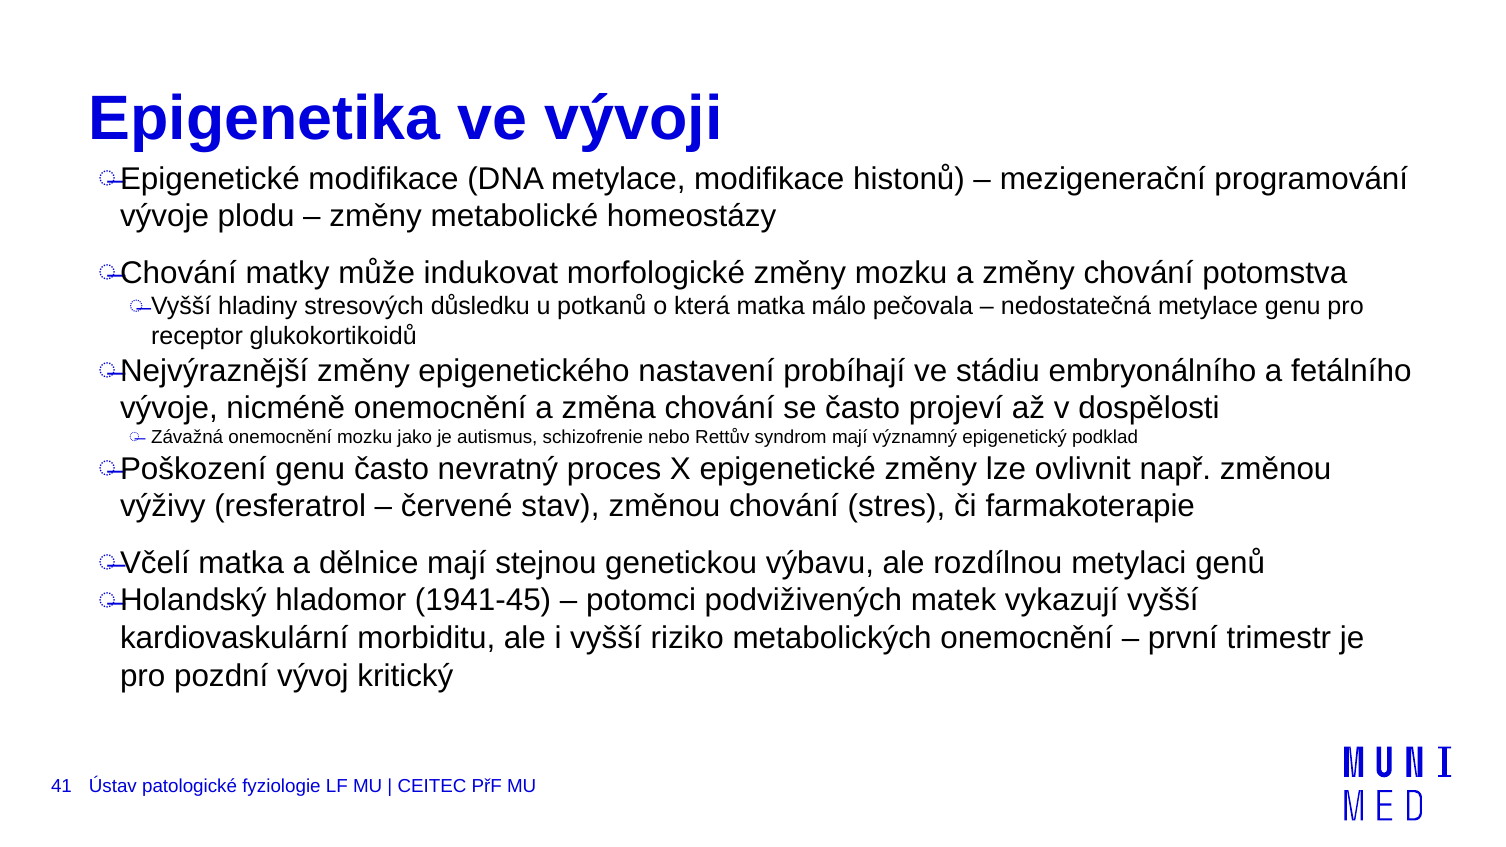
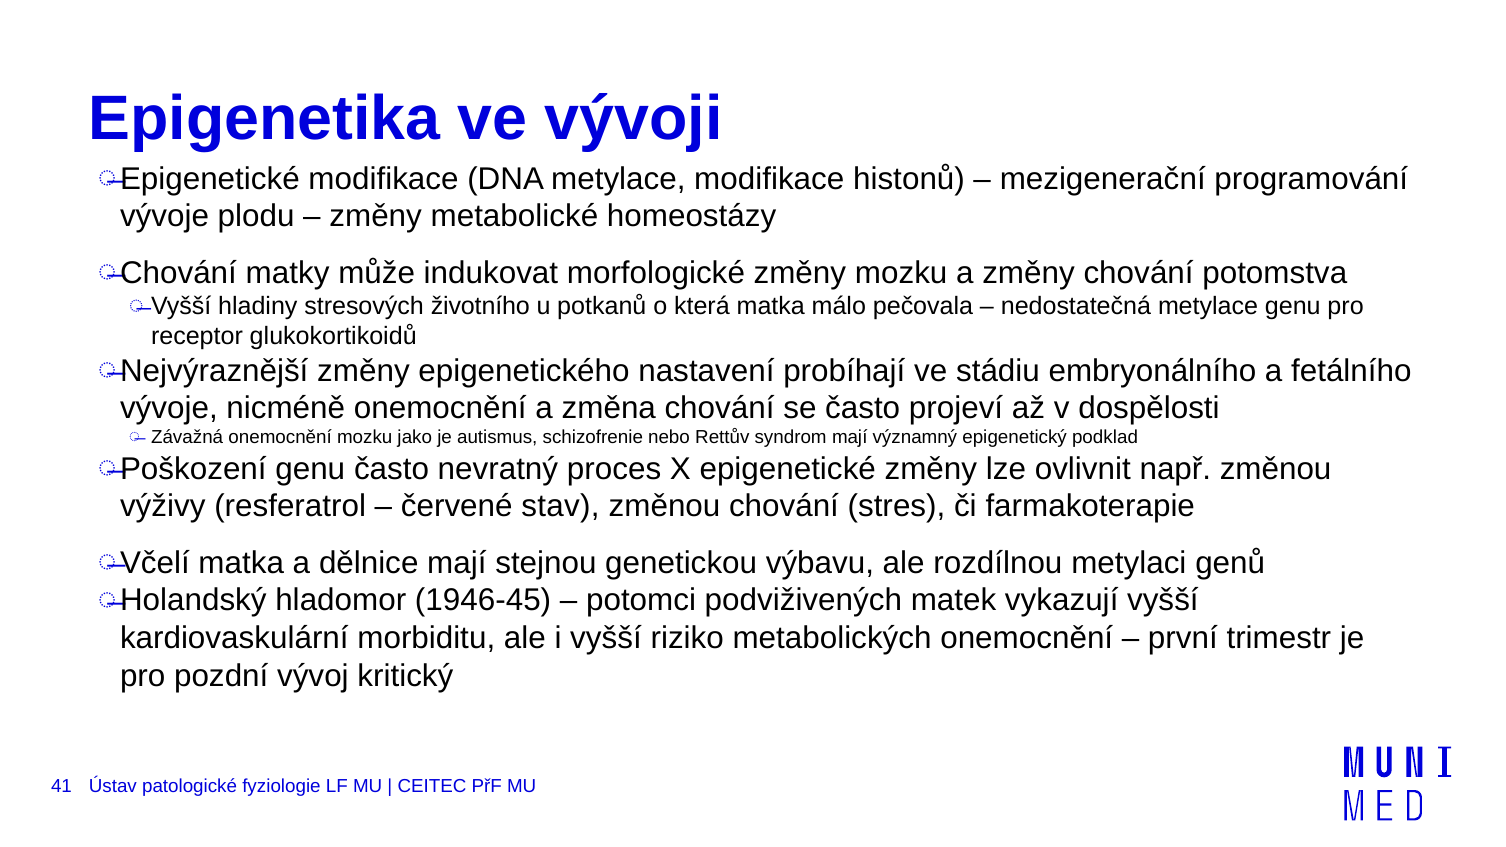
důsledku: důsledku -> životního (480, 306)
1941-45: 1941-45 -> 1946-45 (483, 601)
